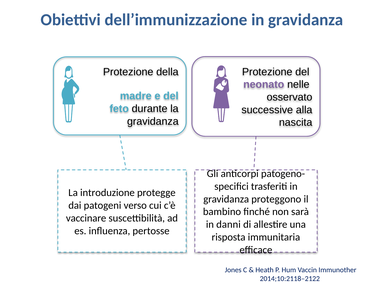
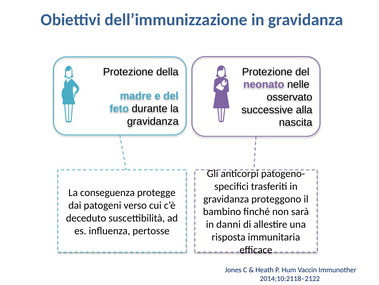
introduzione: introduzione -> conseguenza (107, 192)
vaccinare: vaccinare -> deceduto (86, 218)
